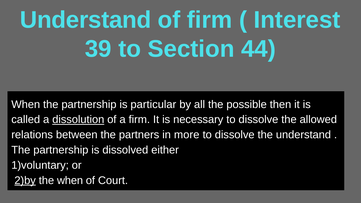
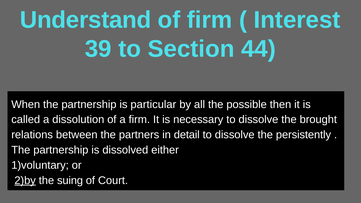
dissolution underline: present -> none (78, 120)
allowed: allowed -> brought (318, 120)
more: more -> detail (187, 135)
the understand: understand -> persistently (303, 135)
the when: when -> suing (70, 180)
